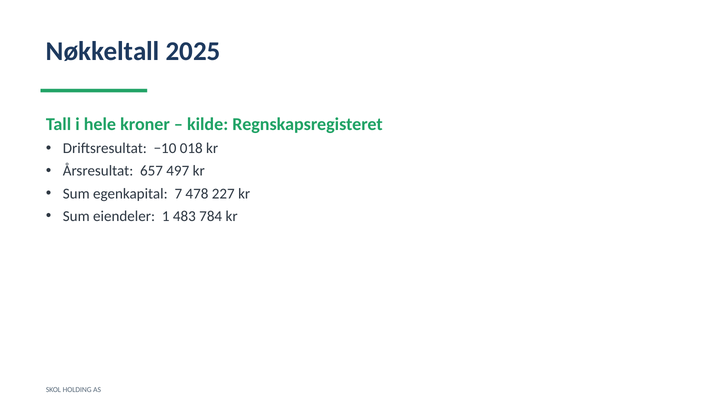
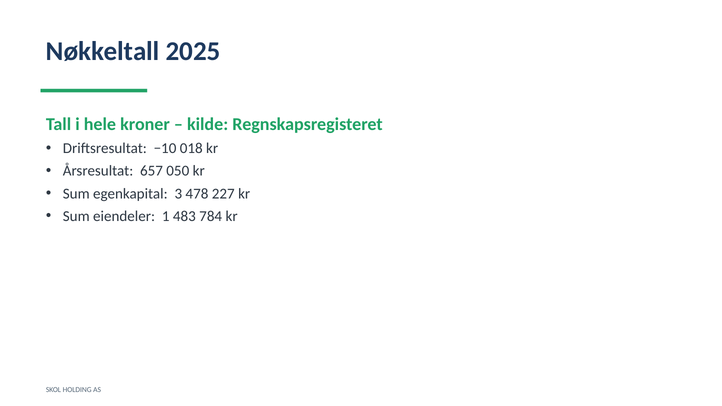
497: 497 -> 050 (178, 171)
7: 7 -> 3 (178, 194)
